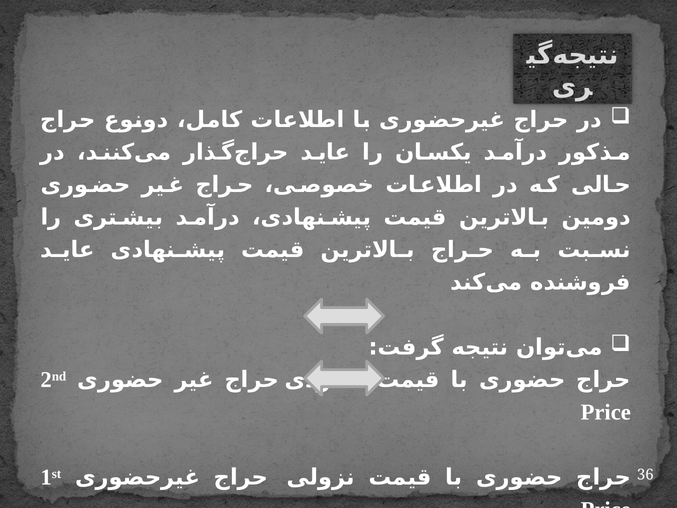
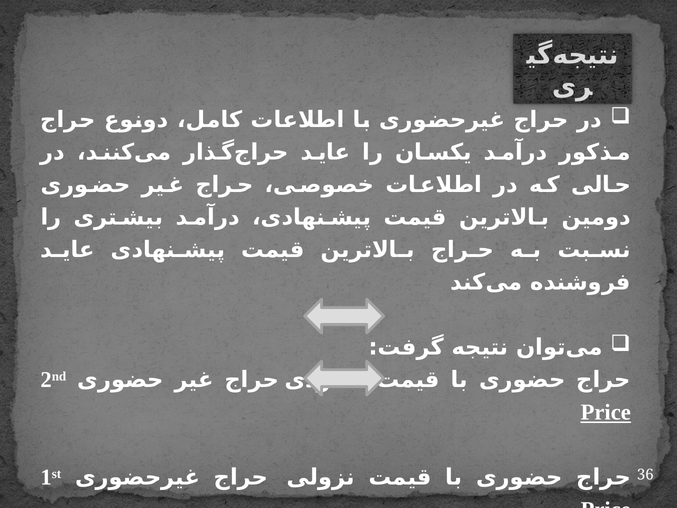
Price underline: none -> present (606, 412)
